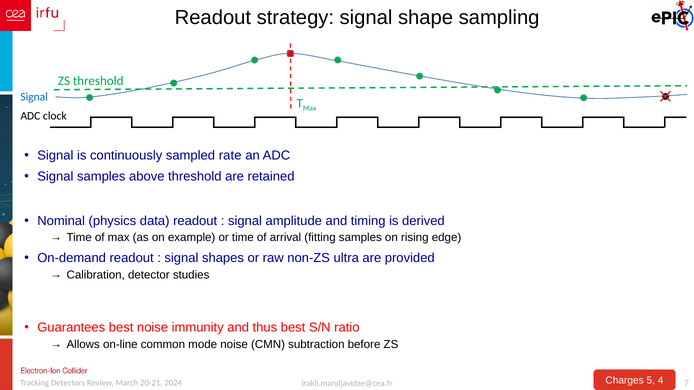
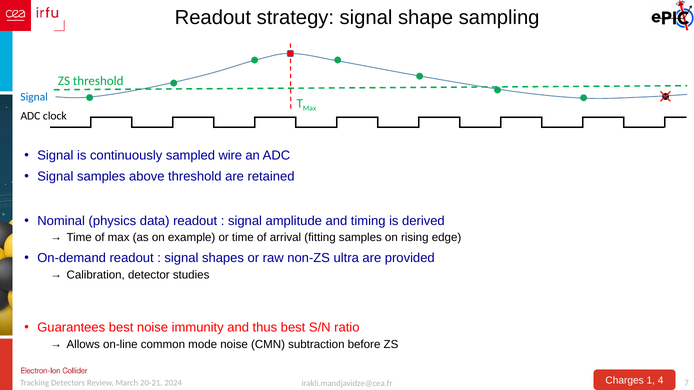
rate: rate -> wire (230, 156)
5: 5 -> 1 (651, 381)
